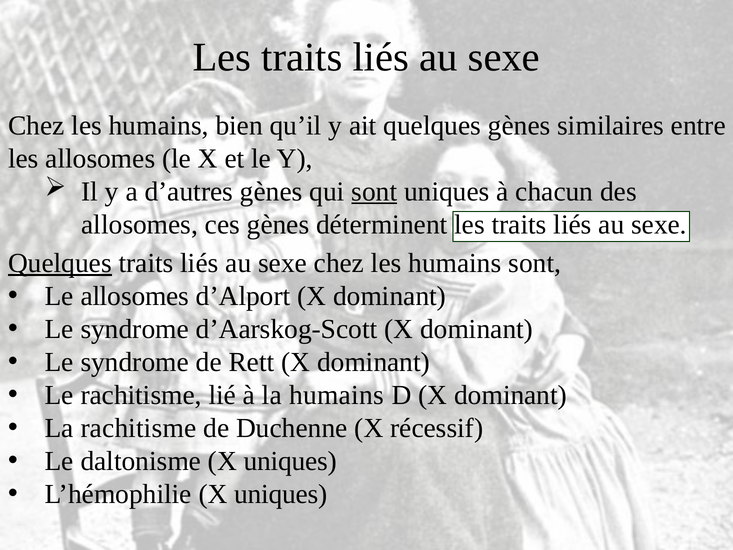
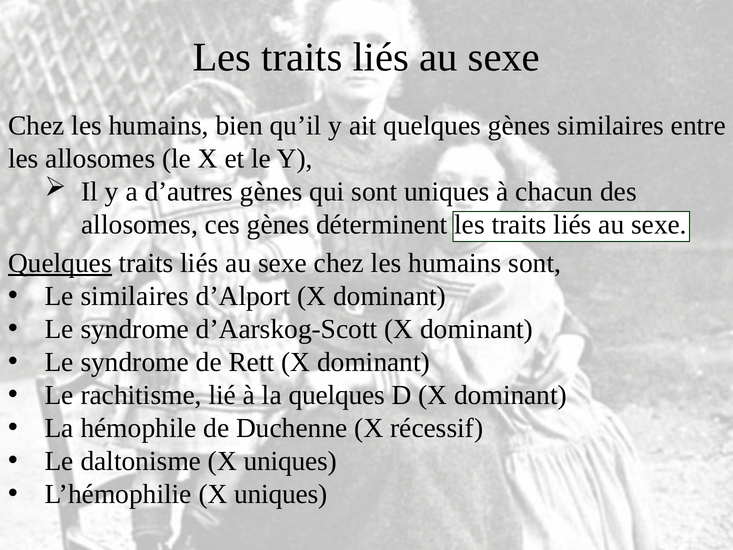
sont underline: present -> none (374, 191)
Le allosomes: allosomes -> similaires (135, 296)
la humains: humains -> quelques (337, 395)
La rachitisme: rachitisme -> hémophile (138, 428)
